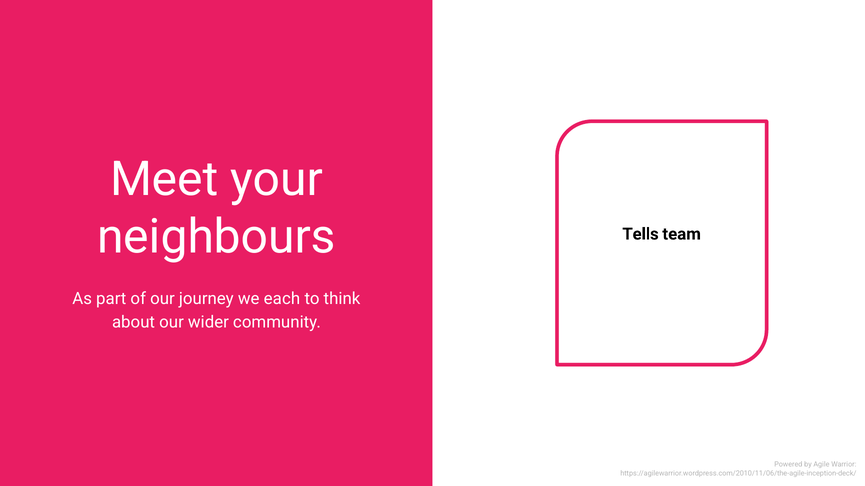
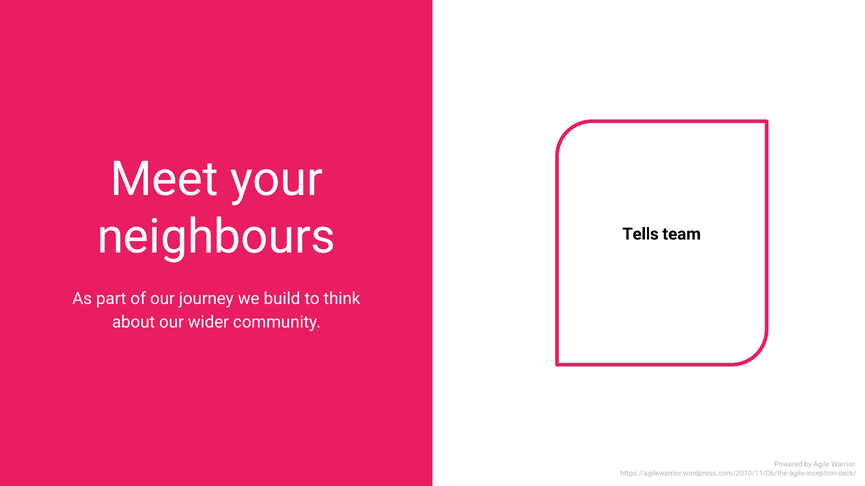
each: each -> build (282, 299)
